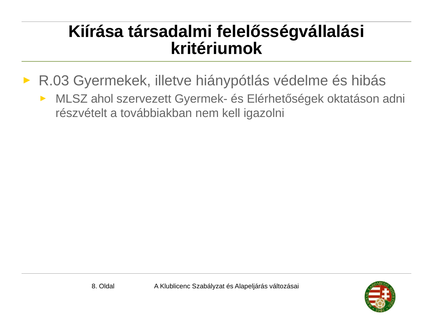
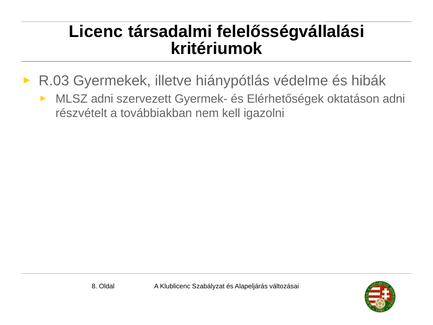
Kiírása: Kiírása -> Licenc (96, 32)
hibás: hibás -> hibák (369, 81)
MLSZ ahol: ahol -> adni (102, 99)
